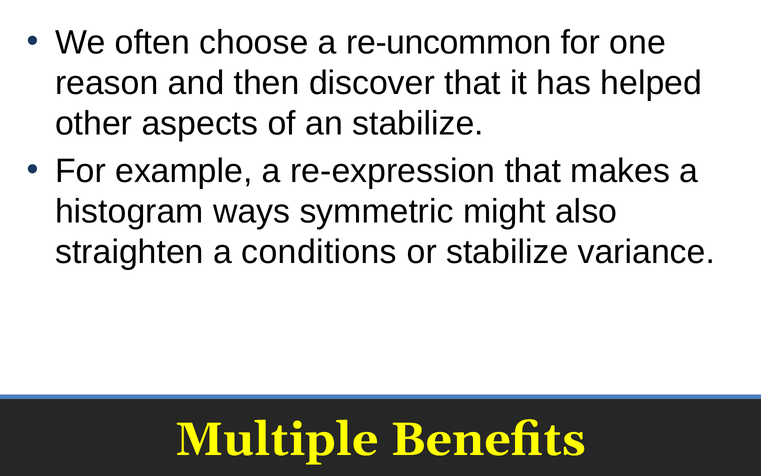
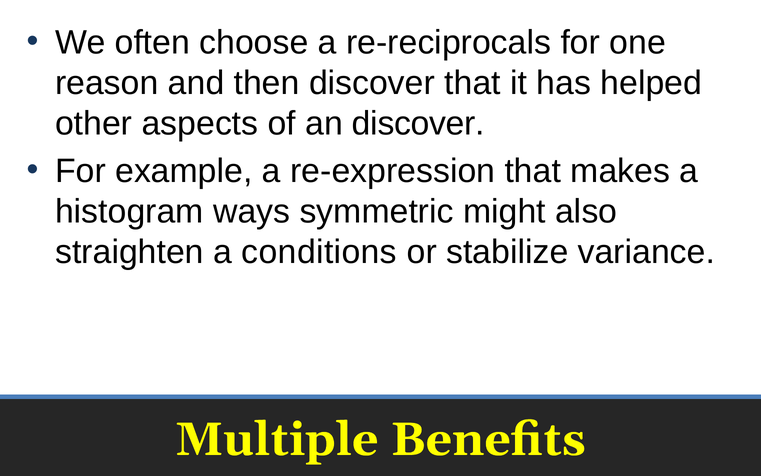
re-uncommon: re-uncommon -> re-reciprocals (449, 42)
an stabilize: stabilize -> discover (418, 124)
